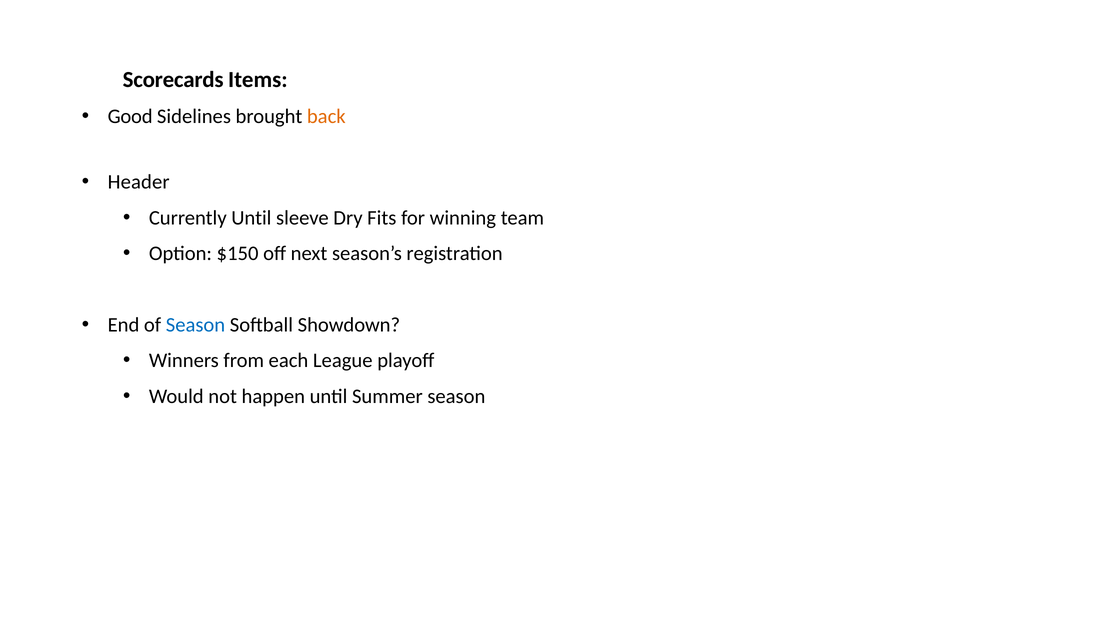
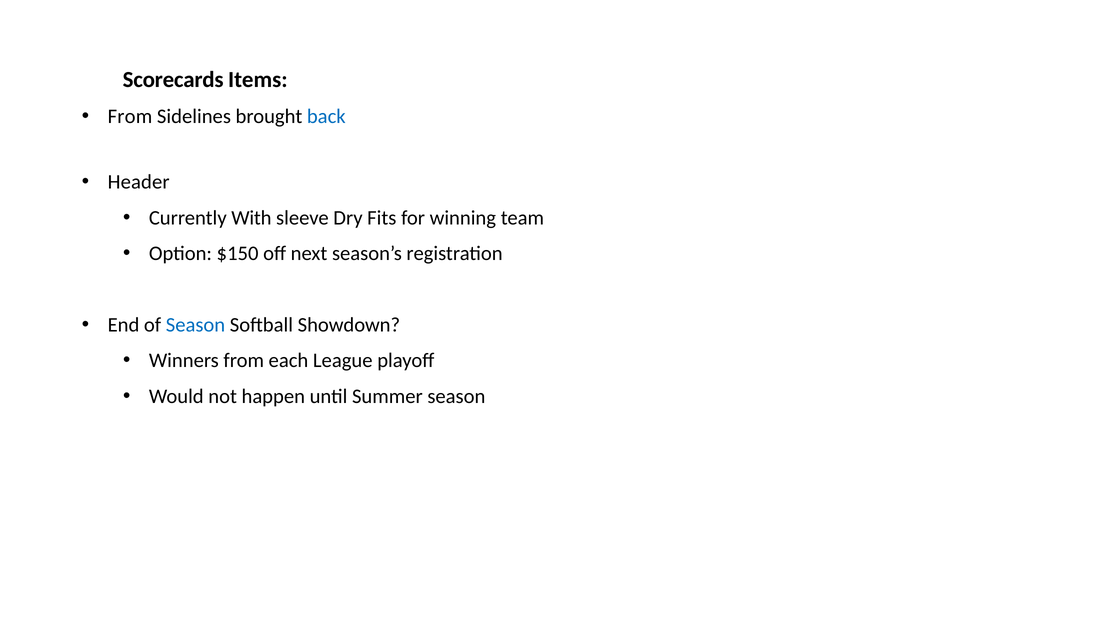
Good: Good -> From (130, 116)
back colour: orange -> blue (326, 116)
Currently Until: Until -> With (251, 218)
